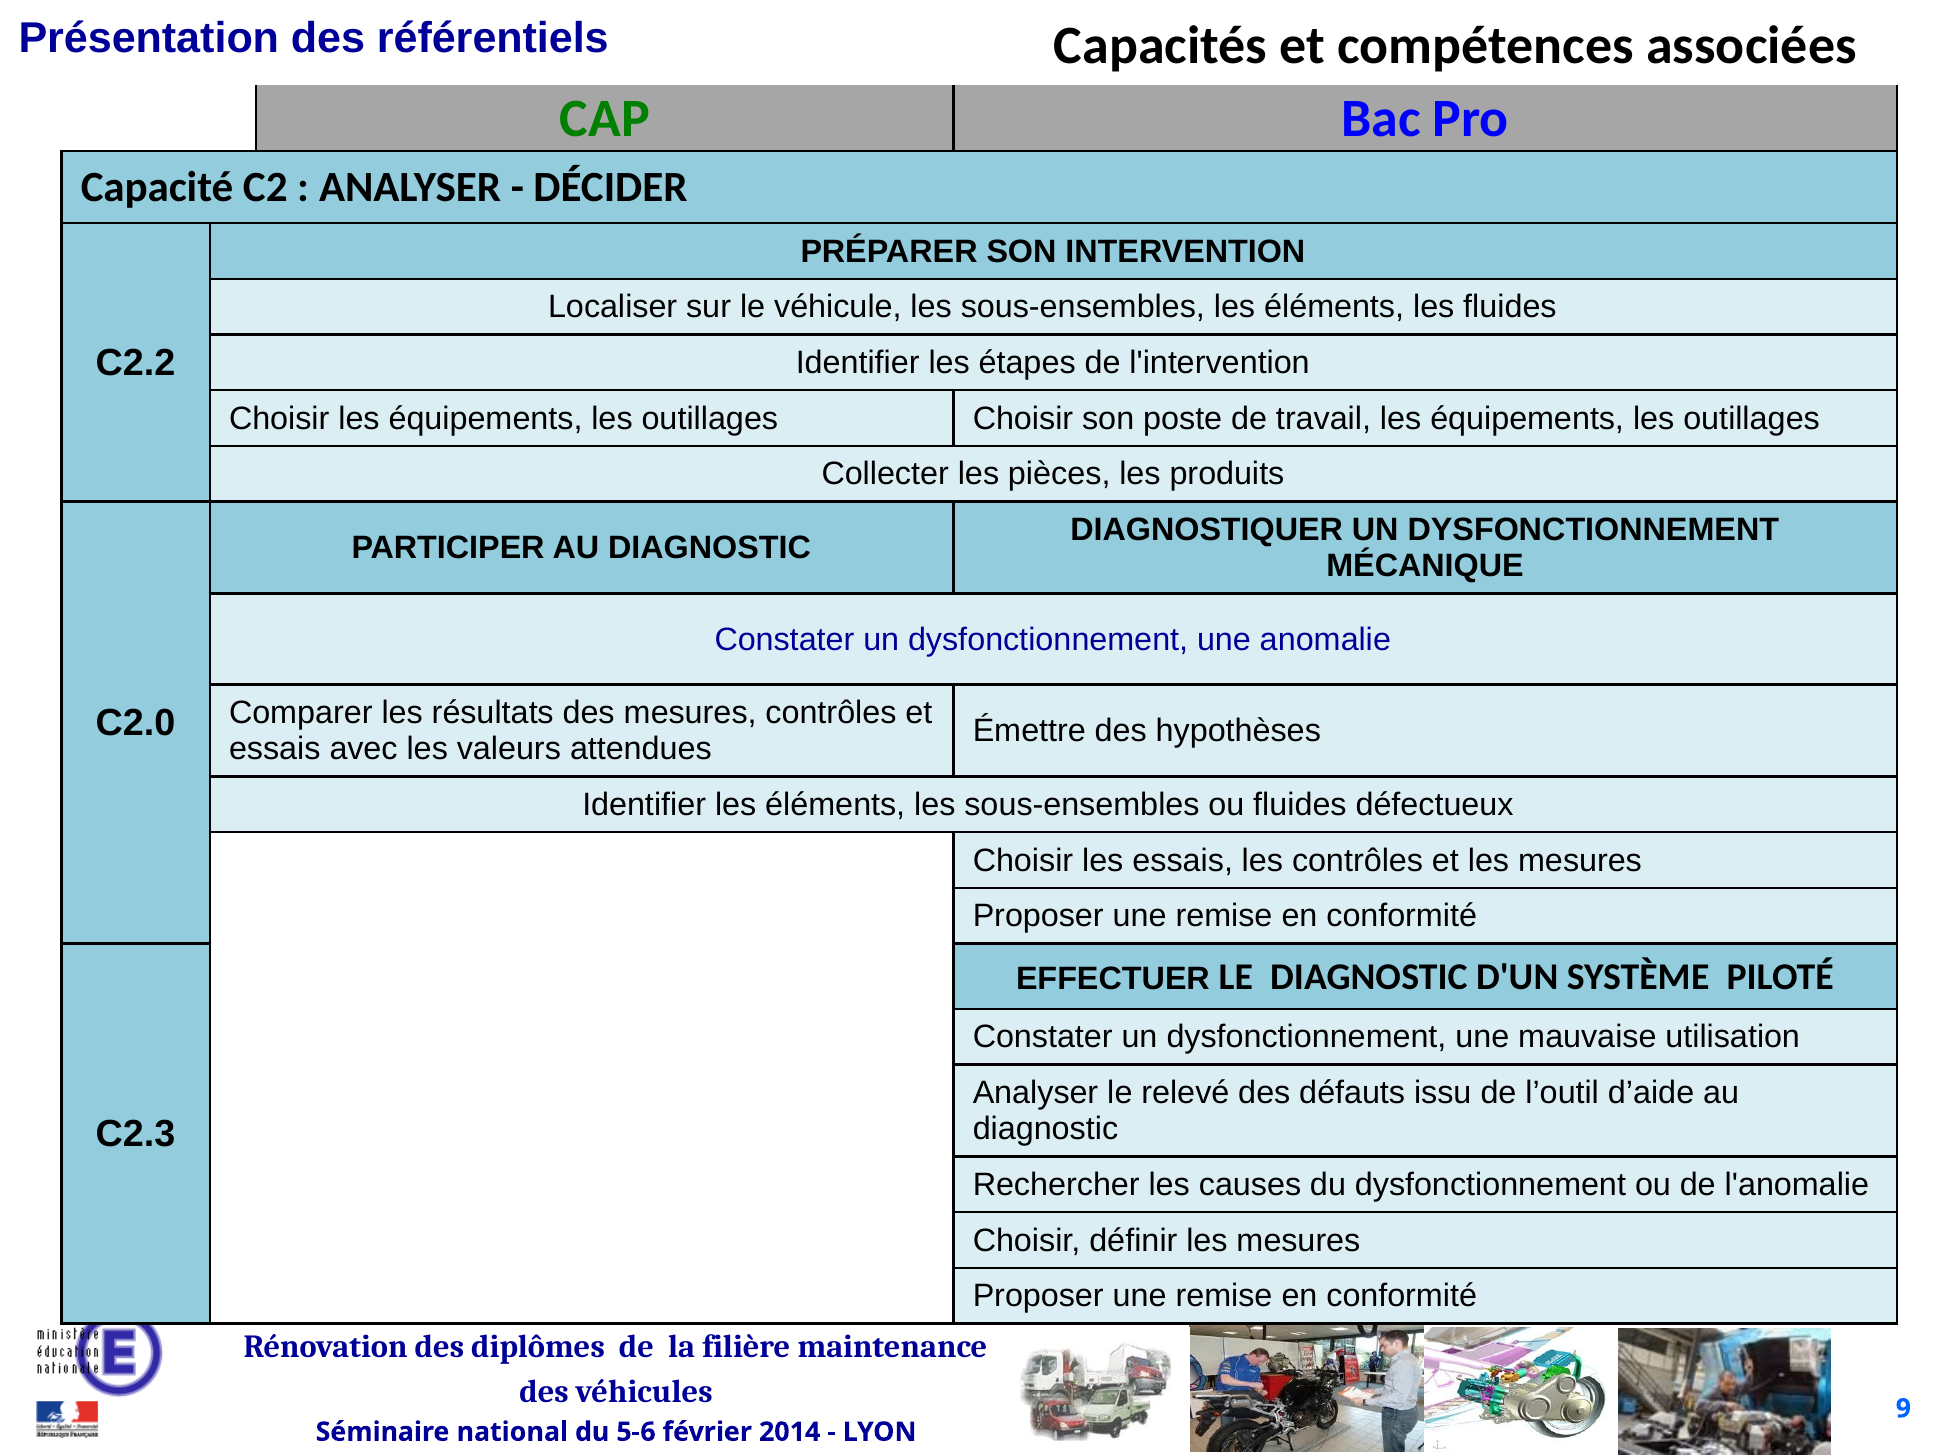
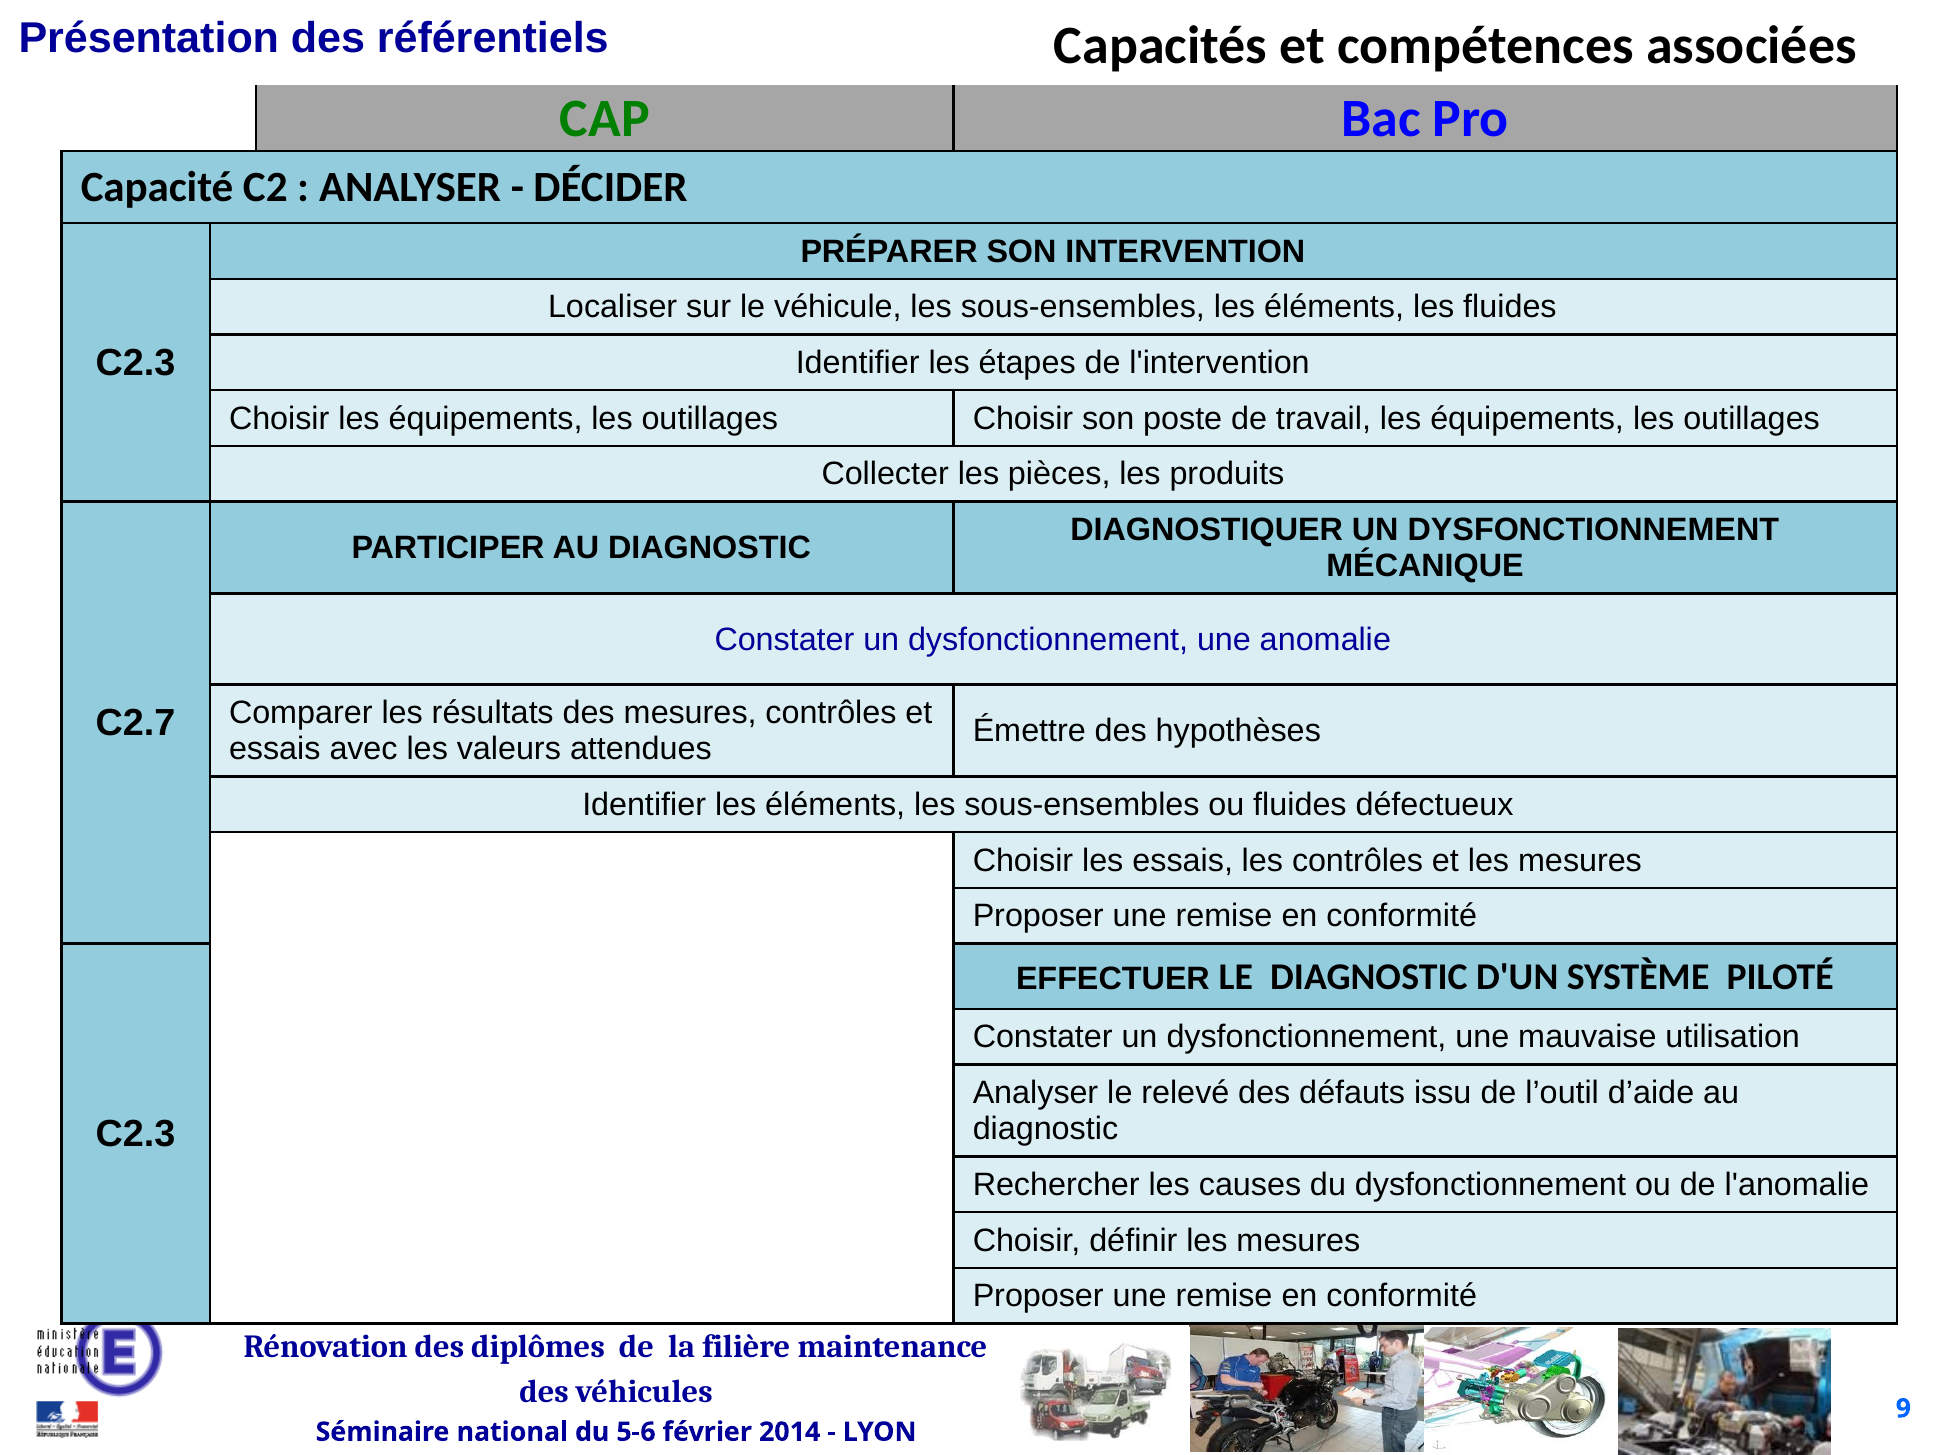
C2.2: C2.2 -> C2.3 (135, 363)
C2.0: C2.0 -> C2.7 (135, 724)
